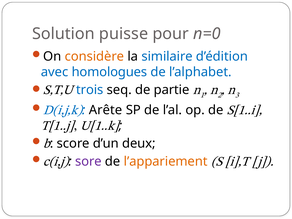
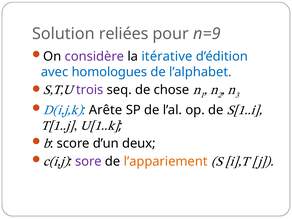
puisse: puisse -> reliées (124, 34)
n=0: n=0 -> n=9 (207, 34)
considère colour: orange -> purple (94, 56)
similaire: similaire -> itérative (167, 56)
trois colour: blue -> purple (90, 90)
partie: partie -> chose (172, 90)
